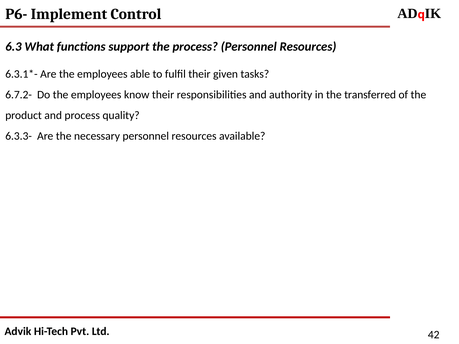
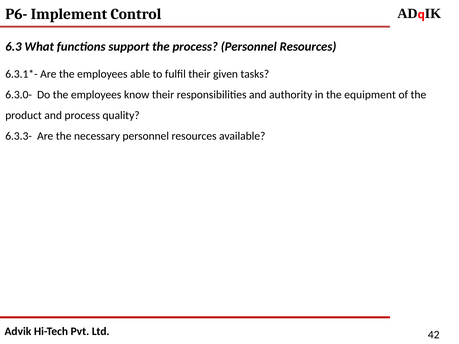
6.7.2-: 6.7.2- -> 6.3.0- (19, 95)
transferred: transferred -> equipment (370, 95)
